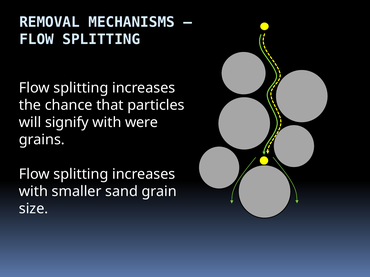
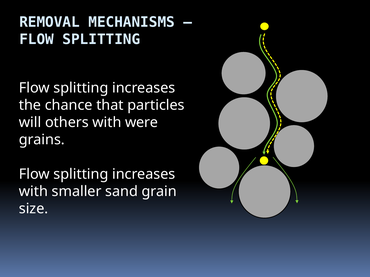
signify: signify -> others (67, 123)
